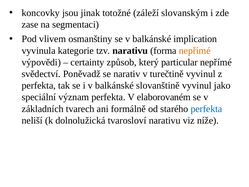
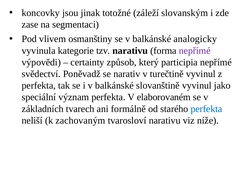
implication: implication -> analogicky (195, 39)
nepřímé colour: orange -> purple (195, 51)
particular: particular -> participia (179, 62)
dolnolužická: dolnolužická -> zachovaným (80, 120)
